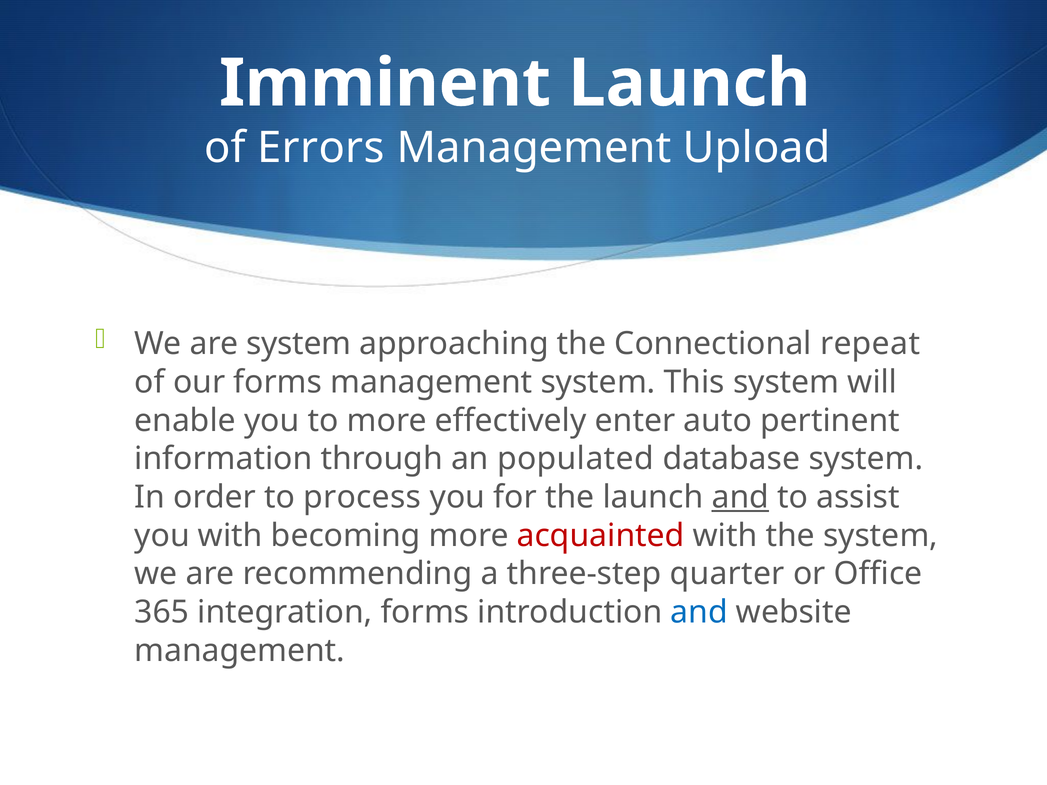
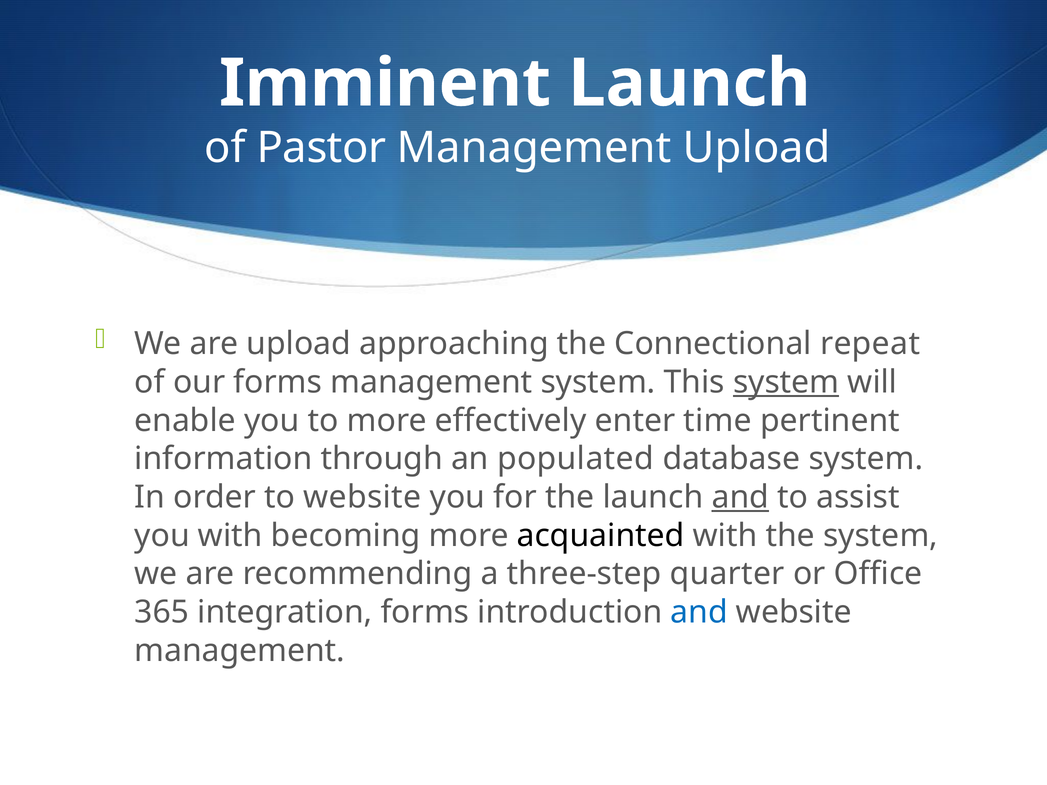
Errors: Errors -> Pastor (321, 148)
are system: system -> upload (299, 344)
system underline: none -> present (786, 382)
auto: auto -> time (718, 421)
to process: process -> website (362, 497)
acquainted colour: red -> black (601, 536)
